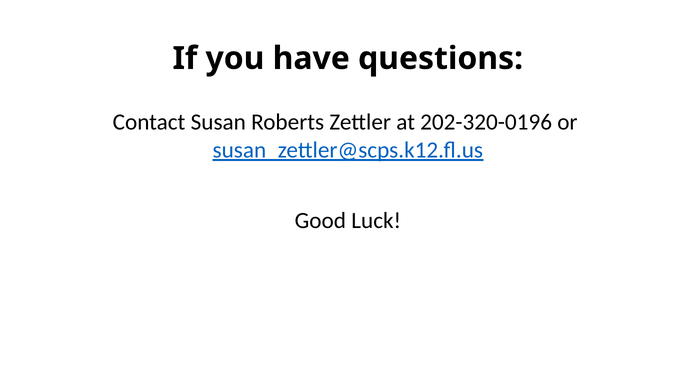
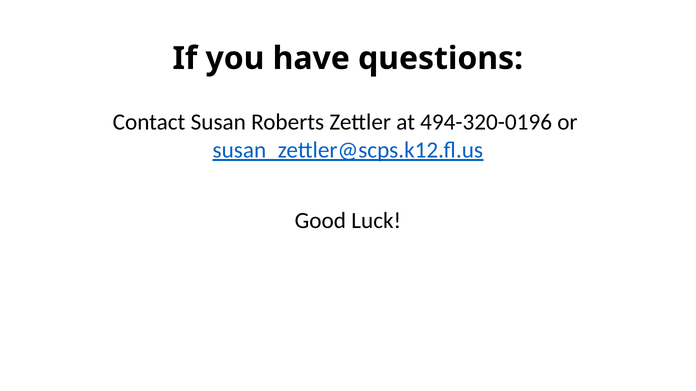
202-320-0196: 202-320-0196 -> 494-320-0196 (486, 122)
